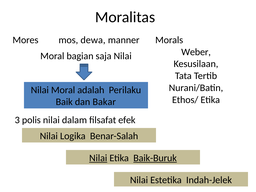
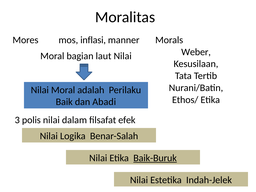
dewa: dewa -> inflasi (93, 40)
saja: saja -> laut (104, 56)
Bakar: Bakar -> Abadi (104, 102)
Nilai underline: present -> none (98, 158)
